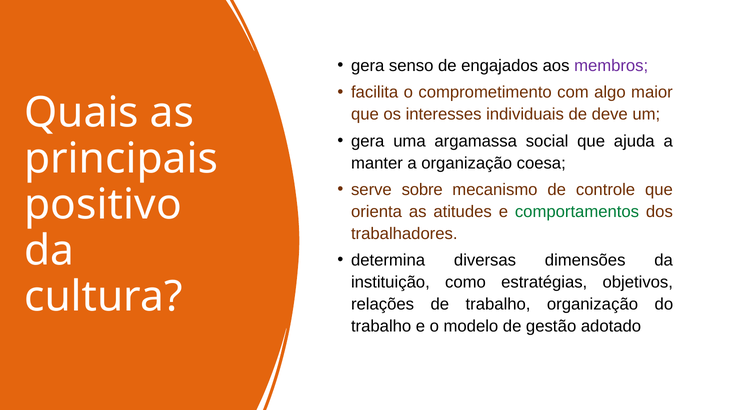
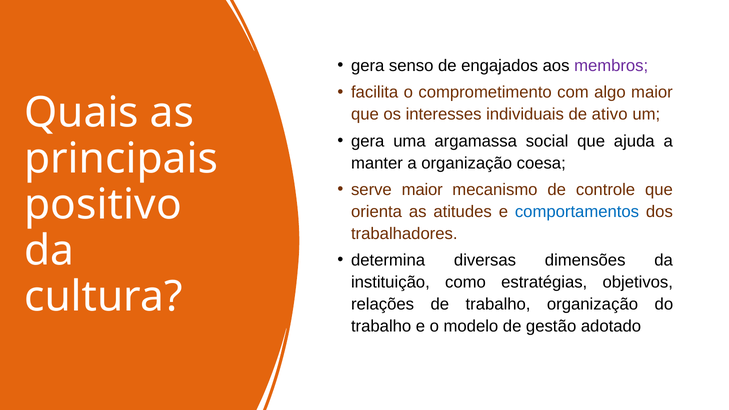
deve: deve -> ativo (610, 114)
serve sobre: sobre -> maior (422, 190)
comportamentos colour: green -> blue (577, 212)
